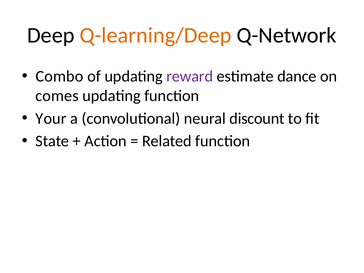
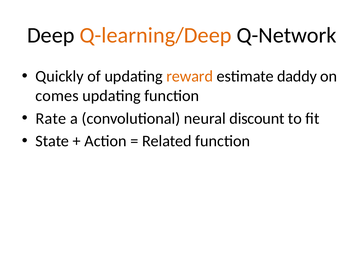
Combo: Combo -> Quickly (60, 76)
reward colour: purple -> orange (190, 76)
dance: dance -> daddy (297, 76)
Your: Your -> Rate (51, 118)
